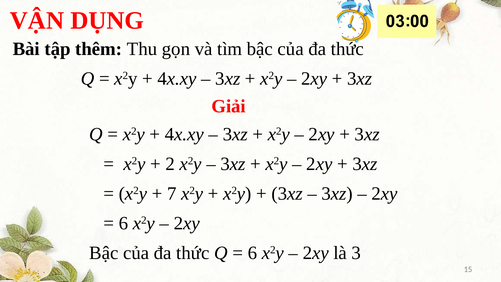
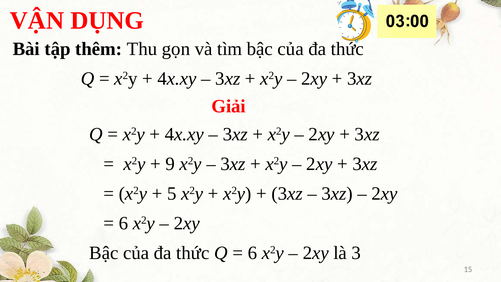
2: 2 -> 9 (170, 164)
7: 7 -> 5 (172, 193)
